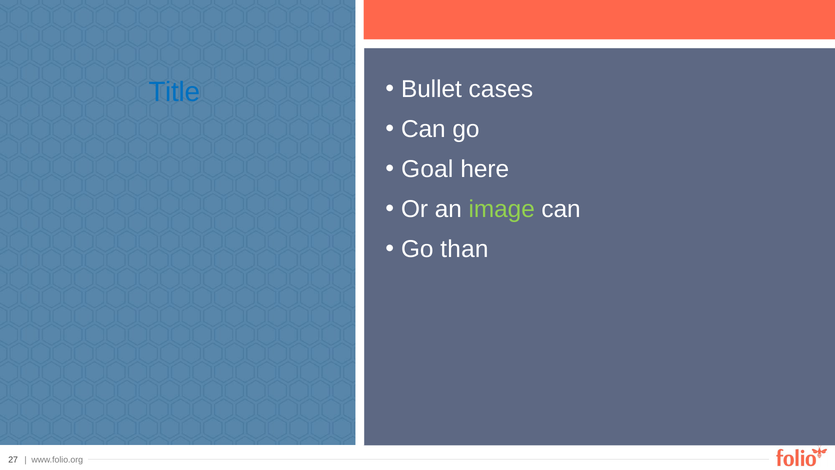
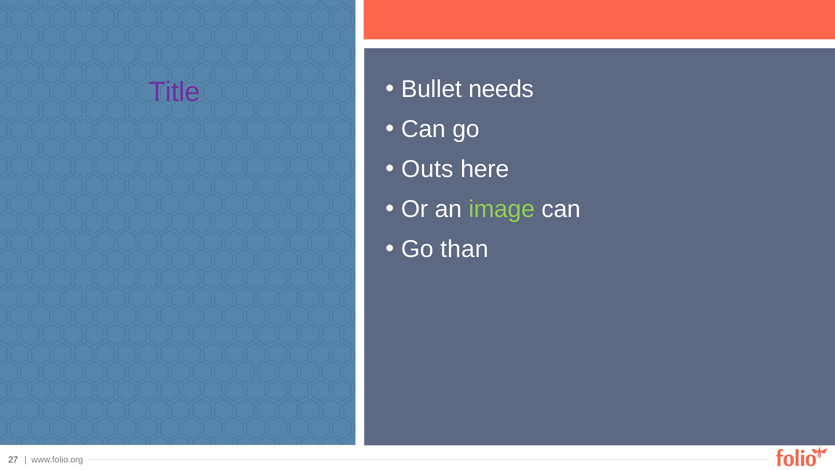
Title colour: blue -> purple (175, 92)
cases: cases -> needs (501, 89)
Goal: Goal -> Outs (427, 169)
